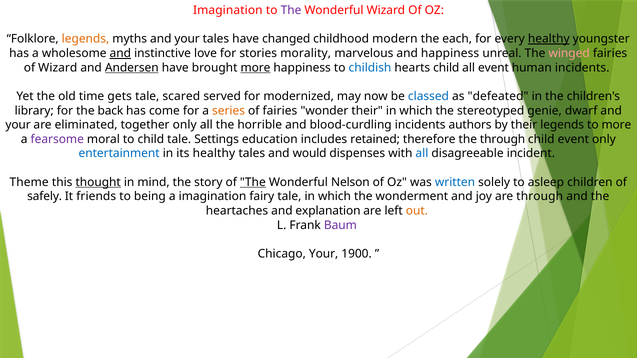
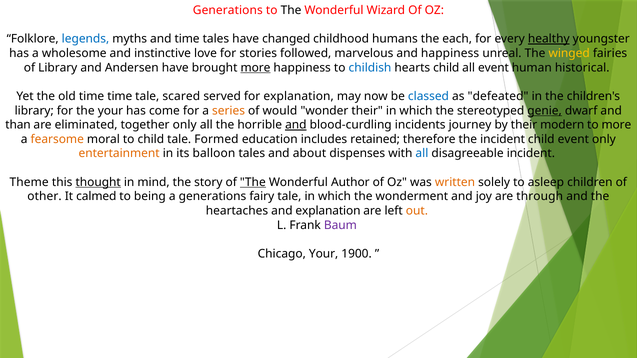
Imagination: Imagination -> Generations (228, 10)
The colour: purple -> black (291, 10)
legends colour: orange -> blue (85, 39)
myths and your: your -> time (187, 39)
modern: modern -> humans (395, 39)
and underline: present -> none (120, 53)
morality: morality -> followed (306, 53)
winged colour: pink -> yellow (569, 53)
of Wizard: Wizard -> Library (58, 68)
Andersen underline: present -> none (132, 68)
human incidents: incidents -> historical (582, 68)
time gets: gets -> time (120, 96)
for modernized: modernized -> explanation (299, 96)
the back: back -> your (110, 111)
of fairies: fairies -> would (280, 111)
genie underline: none -> present (545, 111)
your: your -> than (18, 125)
and underline: none -> present (296, 125)
authors: authors -> journey (470, 125)
their legends: legends -> modern (562, 125)
fearsome colour: purple -> orange (57, 139)
Settings: Settings -> Formed (216, 139)
the through: through -> incident (503, 139)
entertainment colour: blue -> orange (119, 154)
its healthy: healthy -> balloon (214, 154)
would: would -> about (309, 154)
Nelson: Nelson -> Author (350, 182)
written colour: blue -> orange (455, 182)
safely: safely -> other (44, 197)
friends: friends -> calmed (96, 197)
a imagination: imagination -> generations (213, 197)
